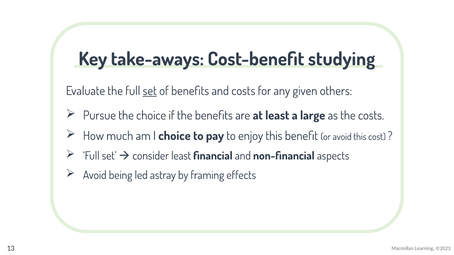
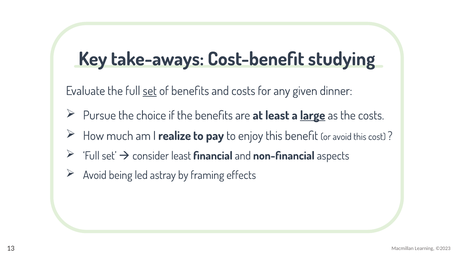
others: others -> dinner (336, 91)
large underline: none -> present (313, 116)
I choice: choice -> realize (175, 136)
